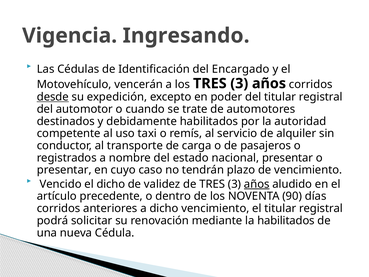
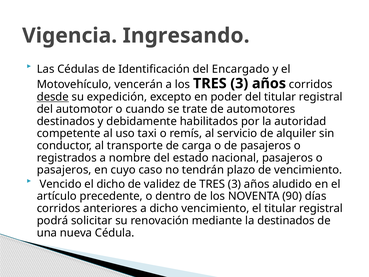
nacional presentar: presentar -> pasajeros (287, 158)
presentar: presentar -> pasajeros (64, 170)
años underline: present -> none (257, 184)
la habilitados: habilitados -> destinados (286, 220)
